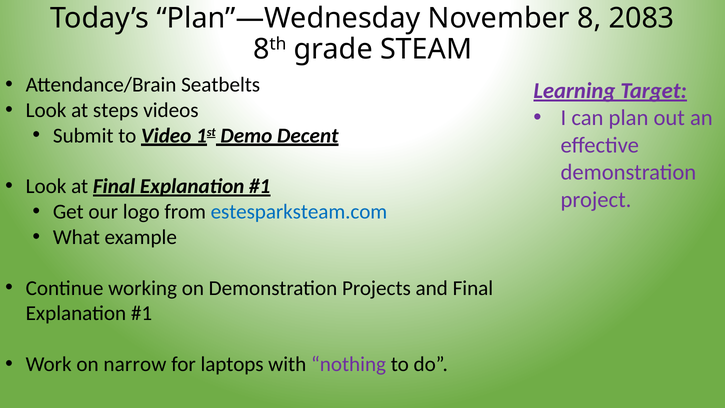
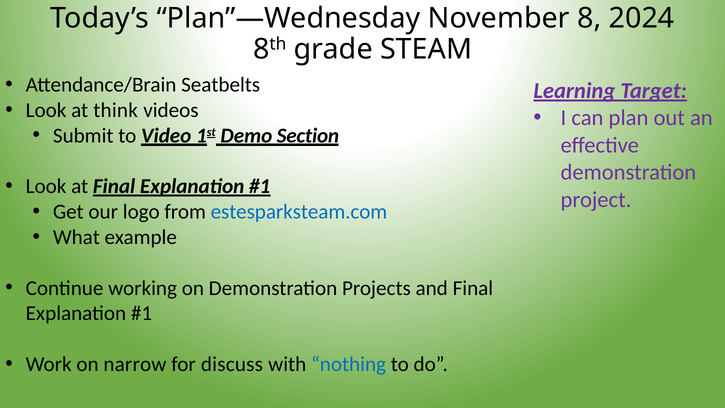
2083: 2083 -> 2024 (642, 18)
steps: steps -> think (116, 110)
Decent: Decent -> Section (308, 136)
laptops: laptops -> discuss (232, 364)
nothing colour: purple -> blue (349, 364)
